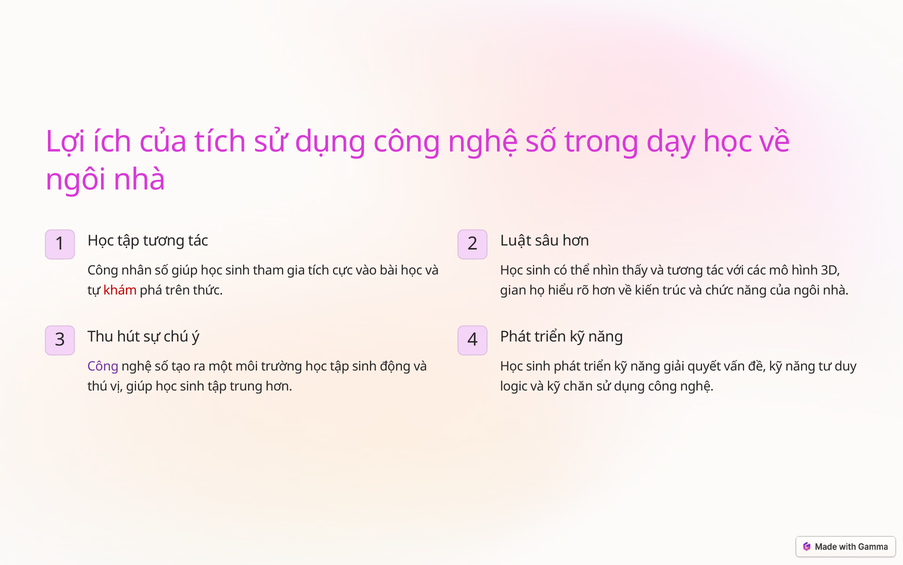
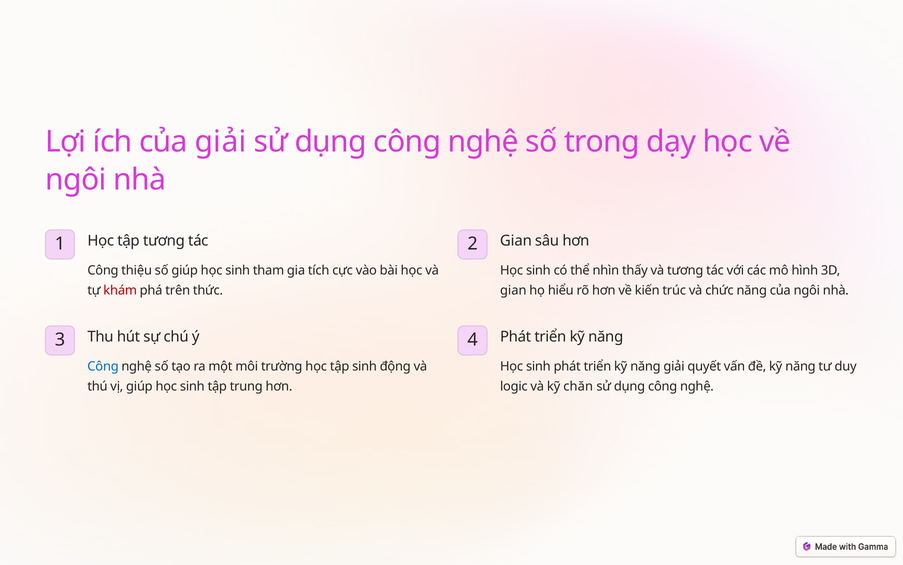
của tích: tích -> giải (221, 141)
2 Luật: Luật -> Gian (516, 240)
nhân: nhân -> thiệu (137, 270)
Công colour: purple -> blue (103, 366)
